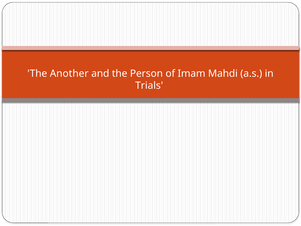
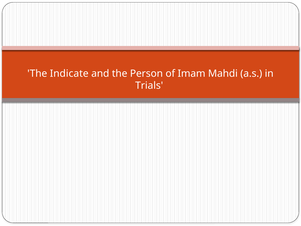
Another: Another -> Indicate (69, 73)
